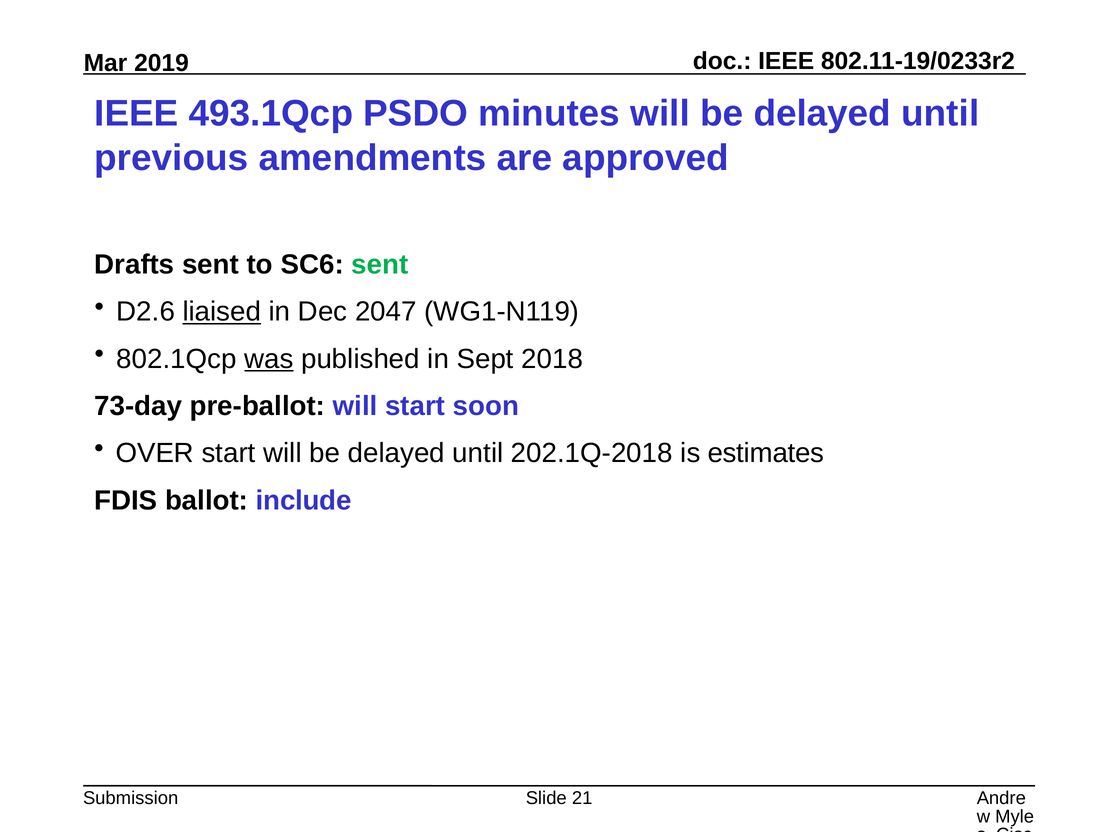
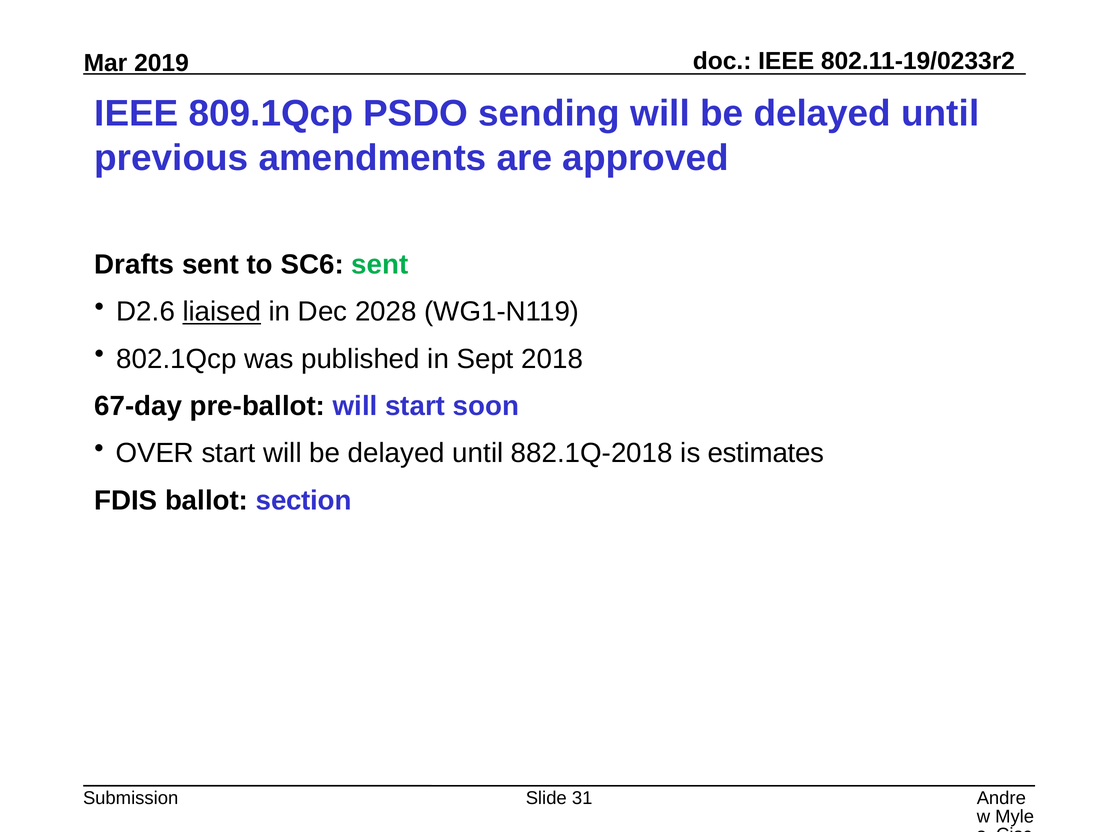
493.1Qcp: 493.1Qcp -> 809.1Qcp (271, 114)
minutes: minutes -> sending (549, 114)
2047: 2047 -> 2028 (386, 312)
was underline: present -> none (269, 359)
73-day: 73-day -> 67-day (138, 406)
202.1Q-2018: 202.1Q-2018 -> 882.1Q-2018 (592, 453)
include: include -> section (304, 500)
21: 21 -> 31 (582, 798)
